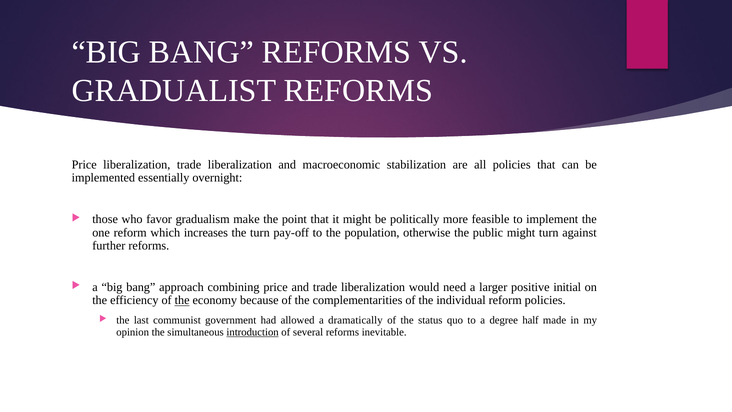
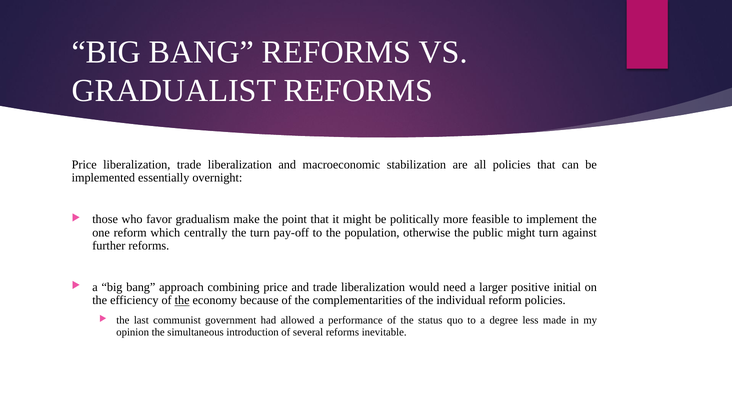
increases: increases -> centrally (206, 232)
dramatically: dramatically -> performance (355, 320)
half: half -> less (530, 320)
introduction underline: present -> none (253, 332)
